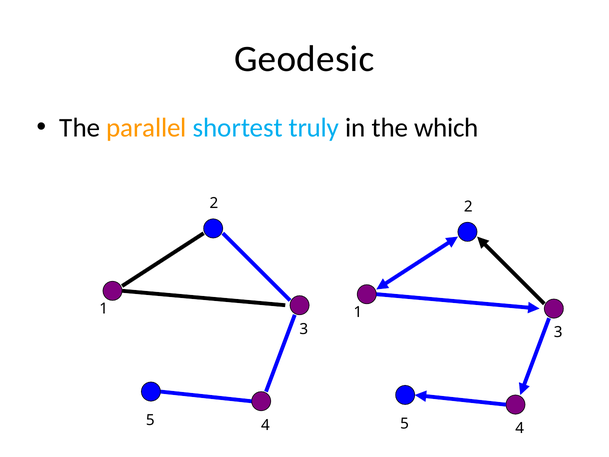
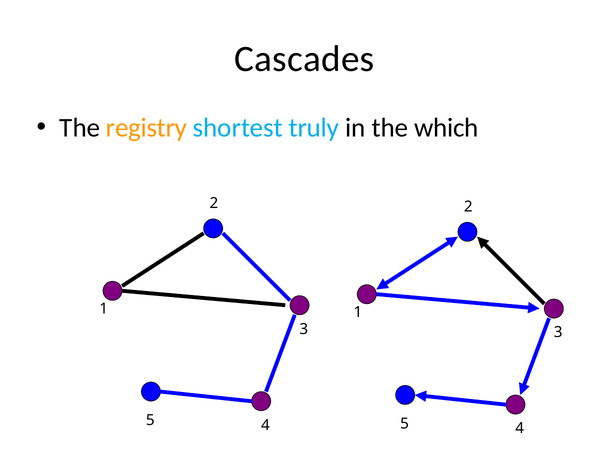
Geodesic: Geodesic -> Cascades (304, 59)
parallel: parallel -> registry (147, 128)
